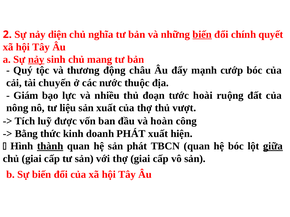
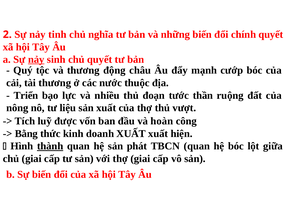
diện: diện -> tinh (57, 35)
biến underline: present -> none (202, 35)
chủ mang: mang -> quyết (100, 60)
tài chuyến: chuyến -> thương (55, 83)
Giám: Giám -> Triển (26, 96)
hoài: hoài -> thần (203, 96)
doanh PHÁT: PHÁT -> XUẤT (131, 134)
giữa underline: present -> none (273, 146)
